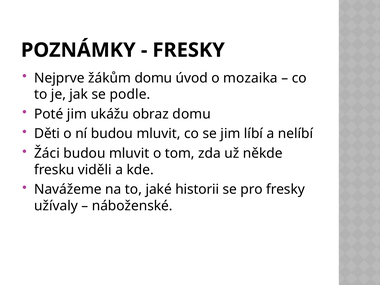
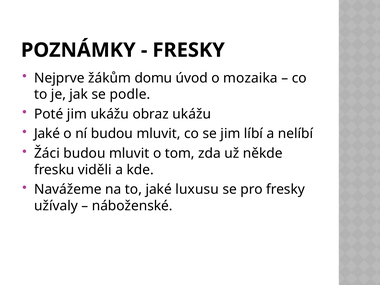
obraz domu: domu -> ukážu (192, 114)
Děti: Děti -> Jaké (47, 134)
historii: historii -> luxusu (197, 189)
